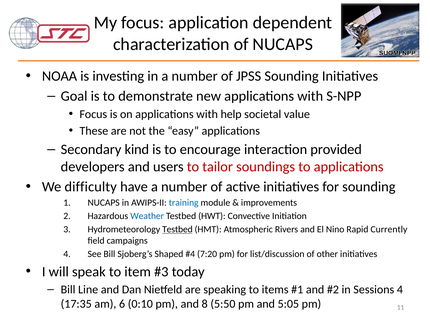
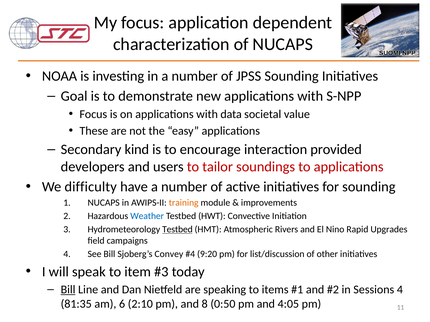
help: help -> data (231, 114)
training colour: blue -> orange (184, 203)
Currently: Currently -> Upgrades (389, 230)
Shaped: Shaped -> Convey (169, 255)
7:20: 7:20 -> 9:20 (207, 255)
Bill underline: none -> present (68, 290)
17:35: 17:35 -> 81:35 (76, 304)
0:10: 0:10 -> 2:10 (140, 304)
5:50: 5:50 -> 0:50 (223, 304)
5:05: 5:05 -> 4:05 (288, 304)
